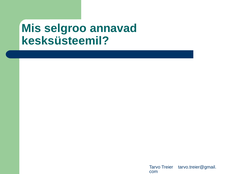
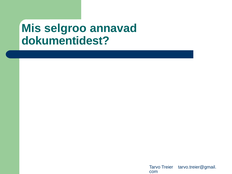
kesksüsteemil: kesksüsteemil -> dokumentidest (66, 41)
